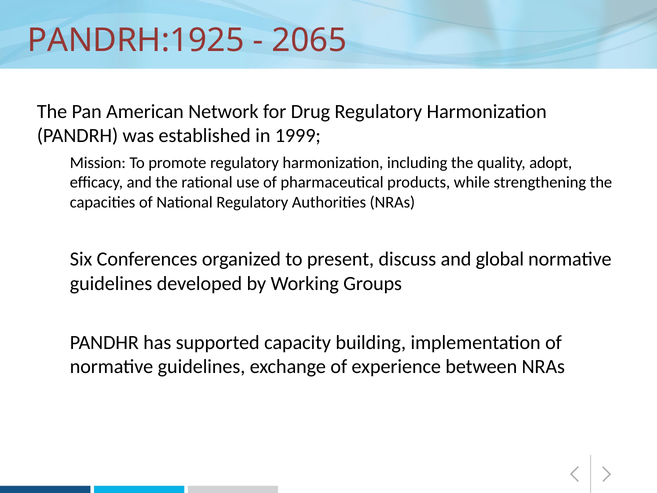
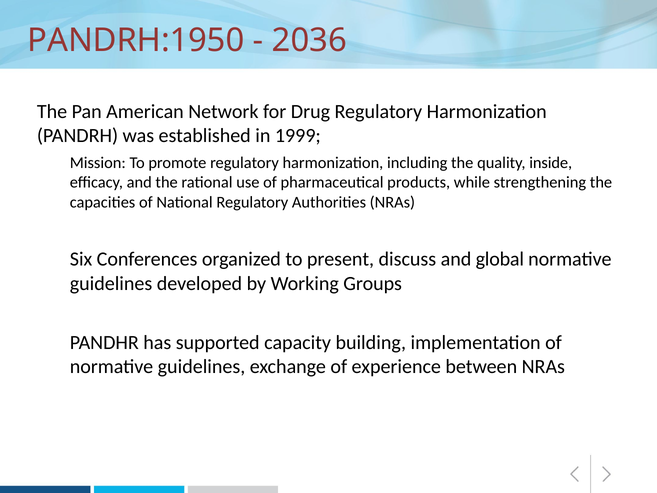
PANDRH:1925: PANDRH:1925 -> PANDRH:1950 (136, 40)
2065: 2065 -> 2036 (309, 40)
adopt: adopt -> inside (551, 163)
